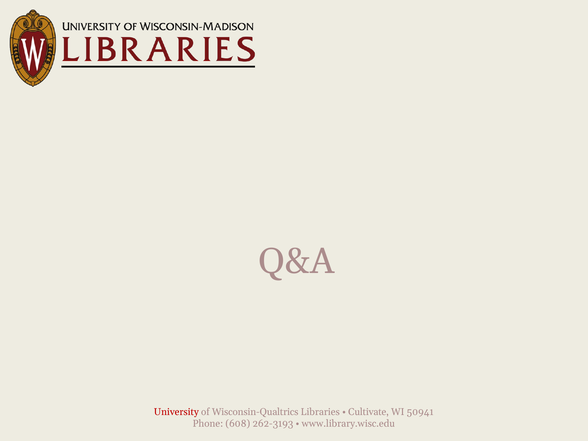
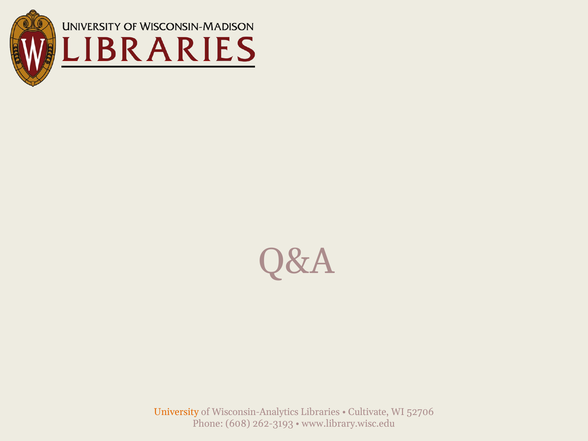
University colour: red -> orange (176, 412)
Wisconsin-Qualtrics: Wisconsin-Qualtrics -> Wisconsin-Analytics (255, 412)
50941: 50941 -> 52706 (420, 412)
